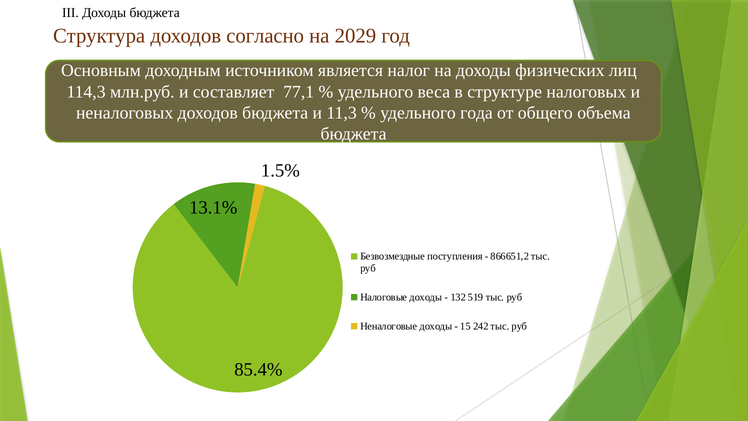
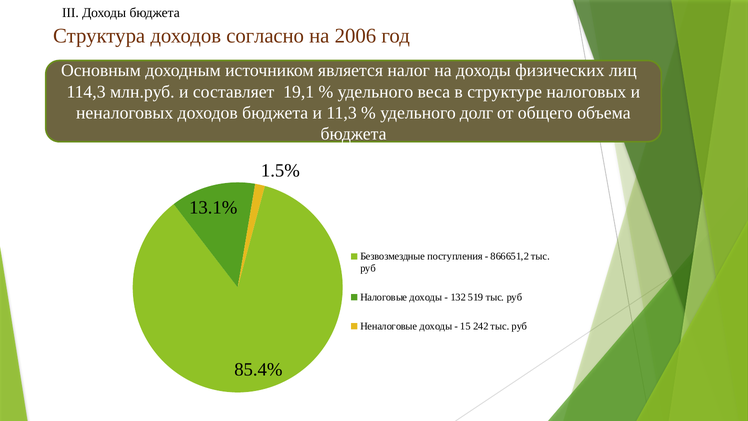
2029: 2029 -> 2006 (355, 36)
77,1: 77,1 -> 19,1 (299, 92)
года: года -> долг (476, 113)
